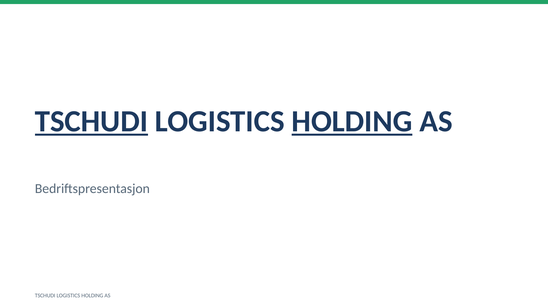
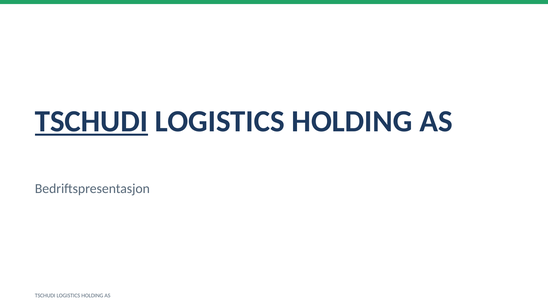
HOLDING underline: present -> none (352, 122)
